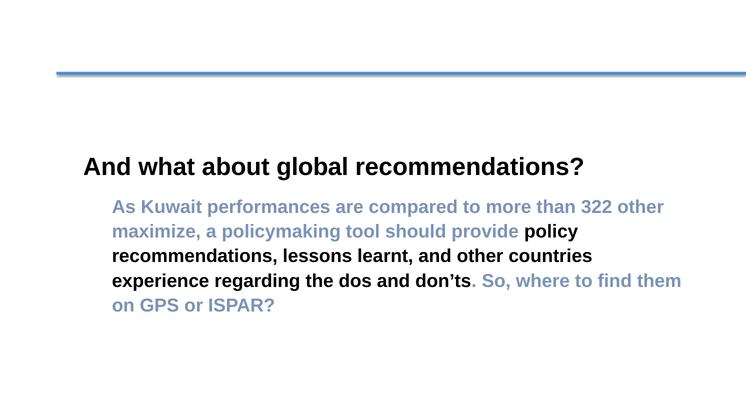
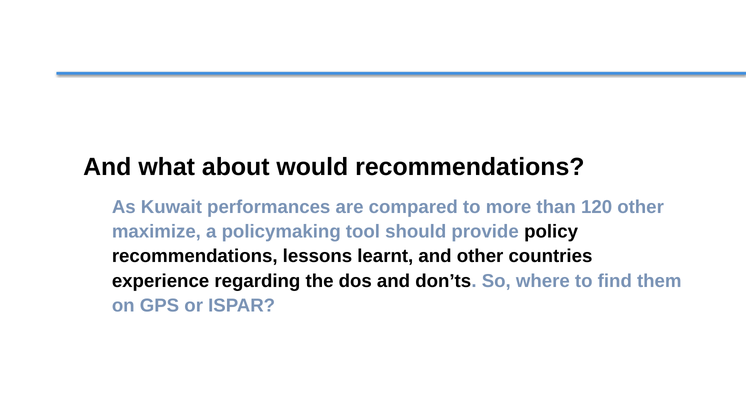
global: global -> would (312, 167)
322: 322 -> 120 (597, 207)
